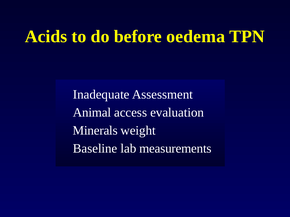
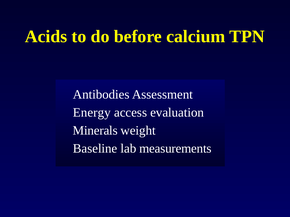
oedema: oedema -> calcium (196, 37)
Inadequate: Inadequate -> Antibodies (101, 95)
Animal: Animal -> Energy (92, 113)
